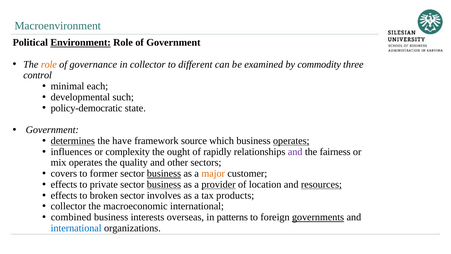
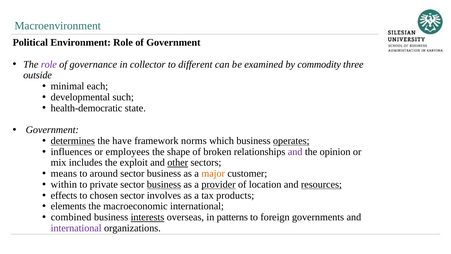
Environment underline: present -> none (81, 42)
role colour: orange -> purple (49, 64)
control: control -> outside (38, 75)
policy-democratic: policy-democratic -> health-democratic (87, 108)
source: source -> norms (194, 141)
complexity: complexity -> employees (128, 152)
ought: ought -> shape (179, 152)
rapidly: rapidly -> broken (217, 152)
fairness: fairness -> opinion (335, 152)
mix operates: operates -> includes (86, 162)
quality: quality -> exploit (134, 162)
other underline: none -> present (178, 162)
covers: covers -> means (64, 173)
former: former -> around (104, 173)
business underline: present -> none (164, 173)
effects: effects -> within (64, 184)
broken: broken -> chosen (104, 195)
collector: collector -> elements (68, 206)
interests underline: none -> present (147, 217)
governments underline: present -> none (318, 217)
international colour: blue -> purple (76, 228)
